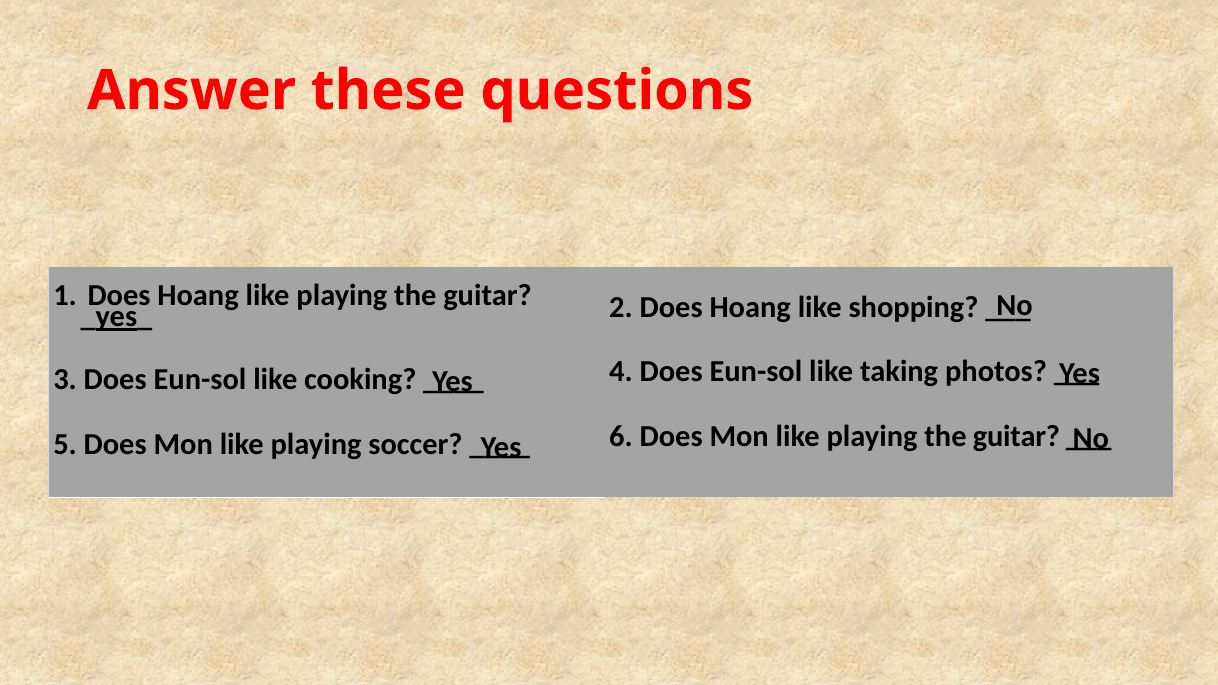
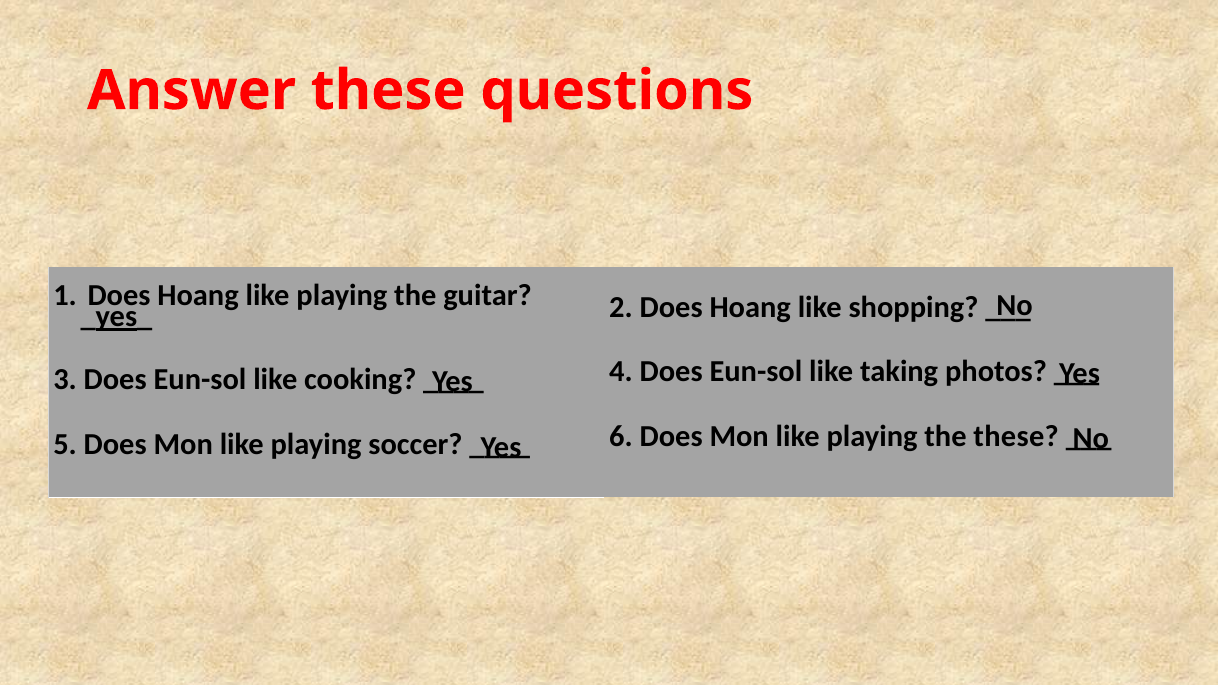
guitar: guitar -> these (1016, 436)
